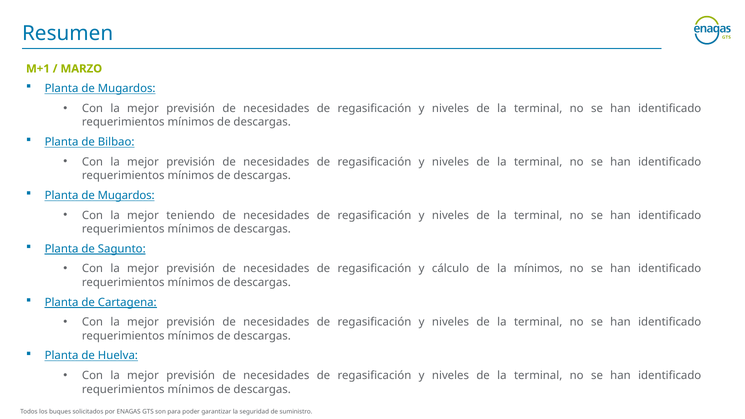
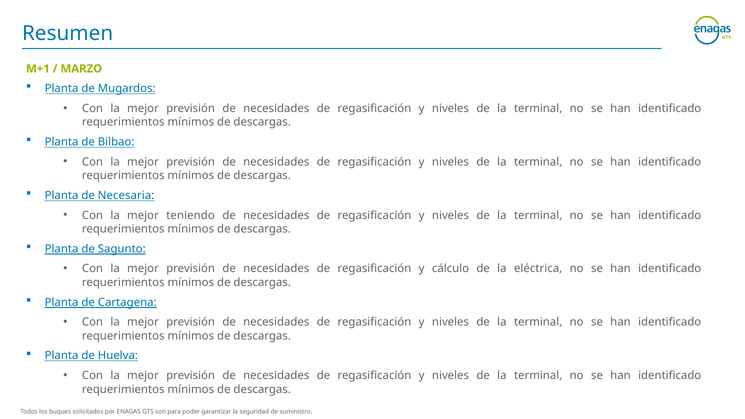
Mugardos: Mugardos -> Necesaria (126, 195)
la mínimos: mínimos -> eléctrica (538, 269)
